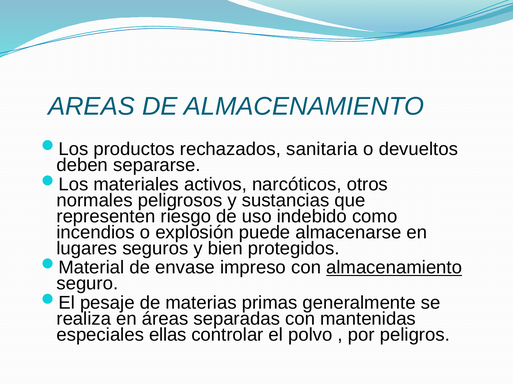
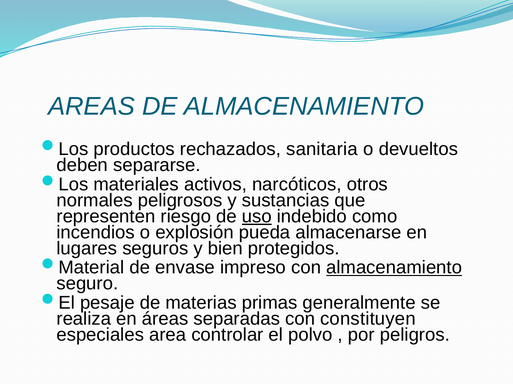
uso underline: none -> present (257, 217)
puede: puede -> pueda (265, 233)
mantenidas: mantenidas -> constituyen (368, 319)
ellas: ellas -> area (168, 335)
